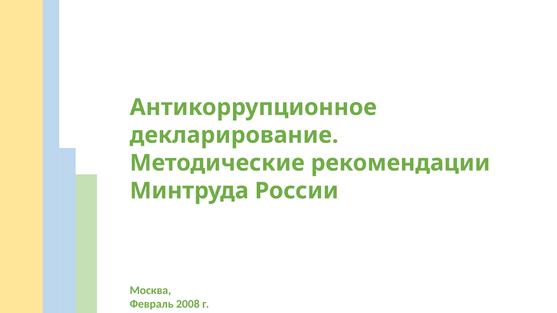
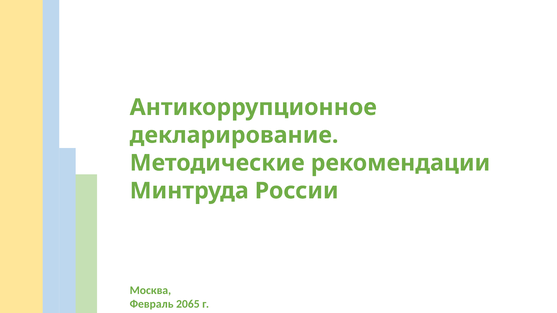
2008: 2008 -> 2065 (188, 304)
